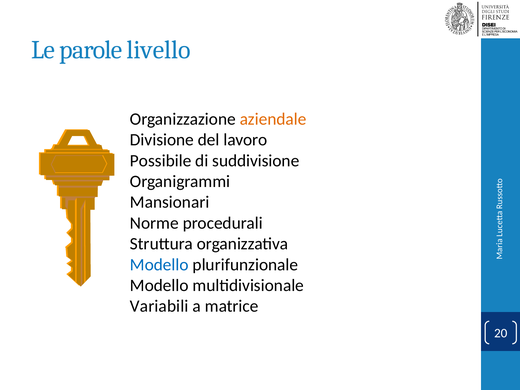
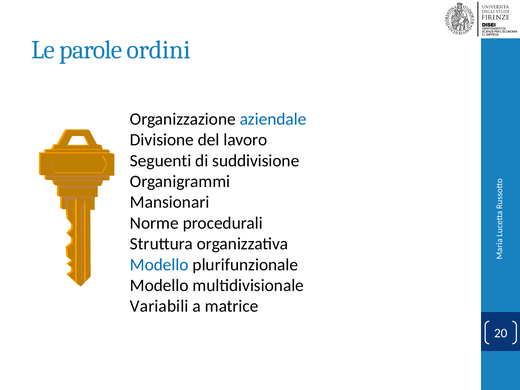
livello: livello -> ordini (159, 50)
aziendale colour: orange -> blue (273, 119)
Possibile: Possibile -> Seguenti (161, 161)
